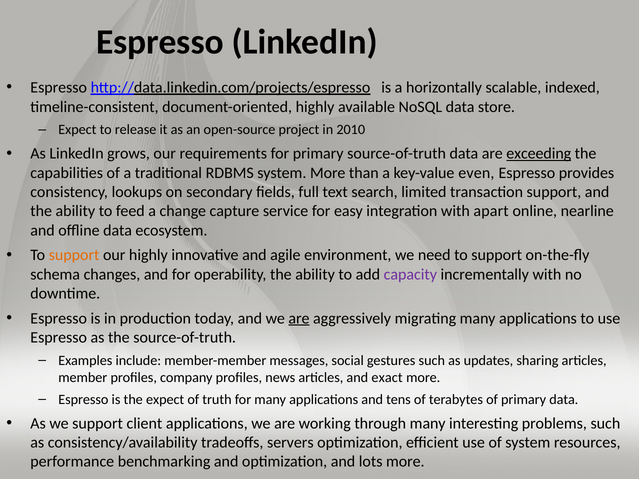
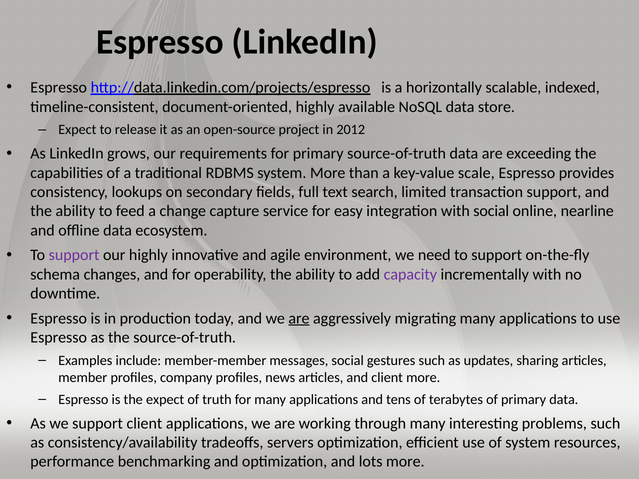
2010: 2010 -> 2012 (351, 130)
exceeding underline: present -> none (539, 154)
even: even -> scale (476, 173)
with apart: apart -> social (491, 211)
support colour: orange -> purple (74, 255)
and exact: exact -> client (387, 378)
